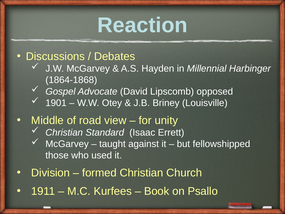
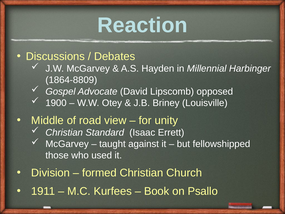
1864-1868: 1864-1868 -> 1864-8809 (71, 80)
1901: 1901 -> 1900 (56, 103)
